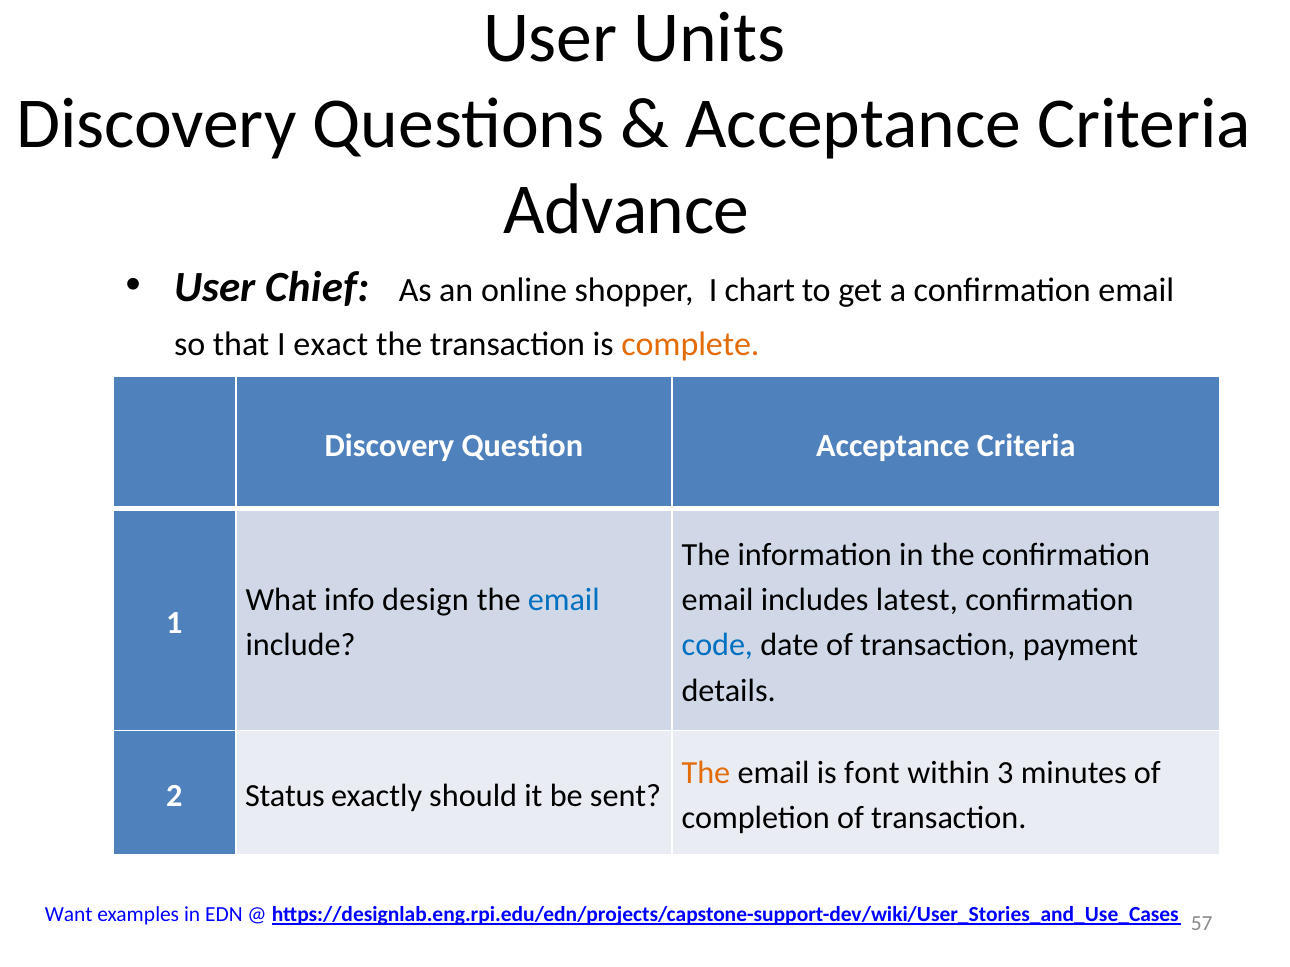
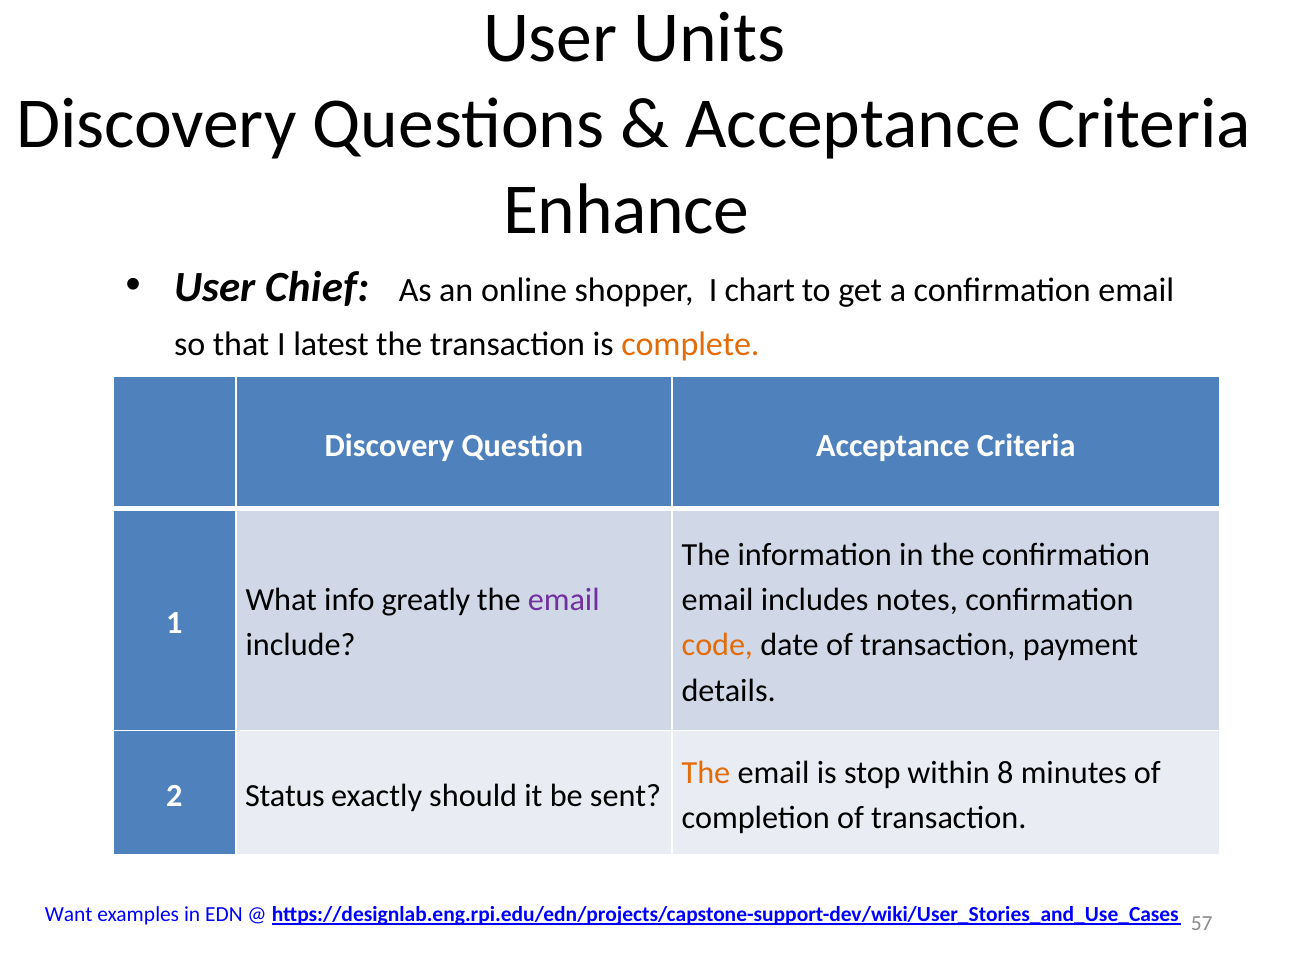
Advance: Advance -> Enhance (626, 210)
exact: exact -> latest (331, 345)
design: design -> greatly (426, 600)
email colour: blue -> purple (564, 600)
latest: latest -> notes (917, 600)
code colour: blue -> orange (717, 646)
font: font -> stop (872, 773)
3: 3 -> 8 (1005, 773)
